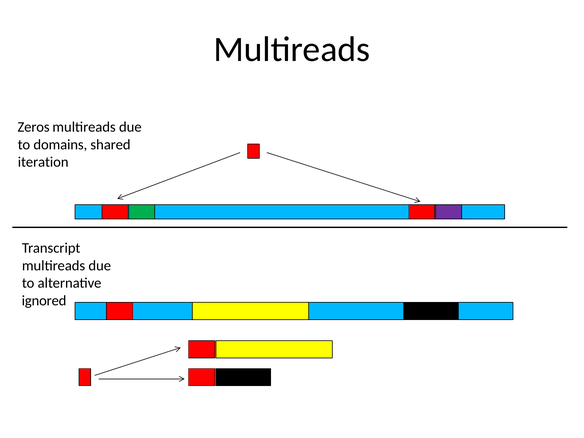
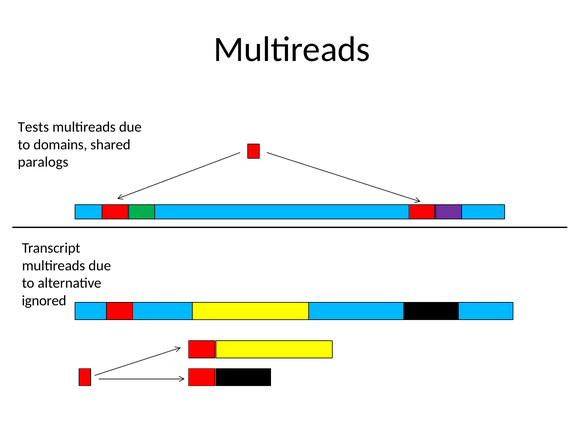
Zeros: Zeros -> Tests (33, 127)
iteration: iteration -> paralogs (43, 162)
